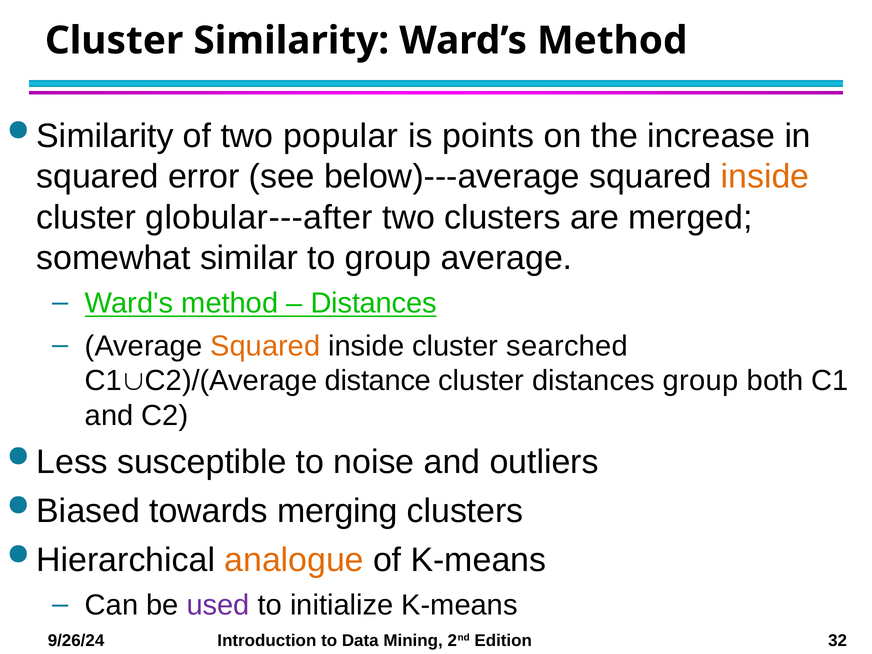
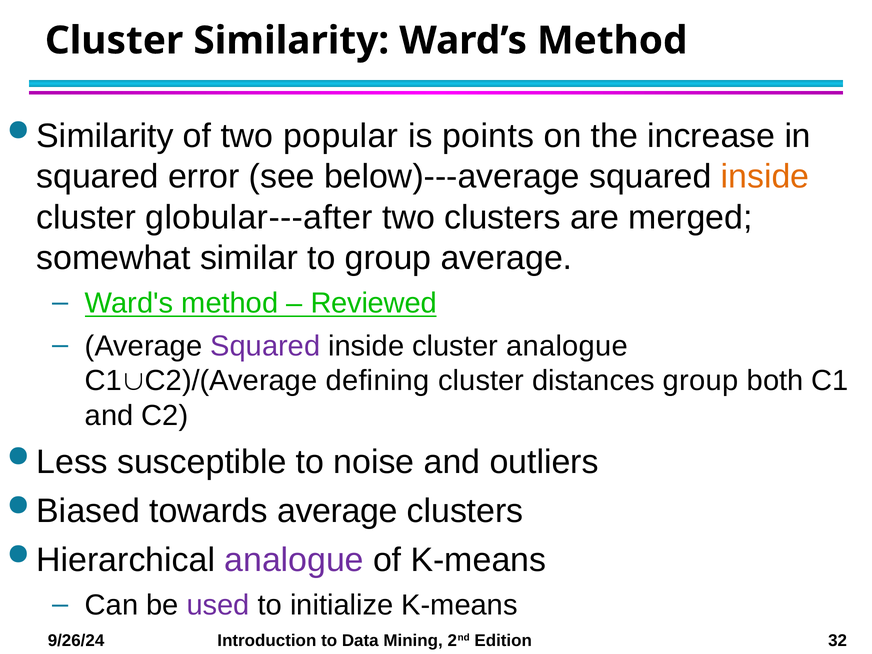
Distances: Distances -> Reviewed (374, 303)
Squared colour: orange -> purple (265, 346)
cluster searched: searched -> analogue (567, 346)
distance: distance -> defining (378, 381)
towards merging: merging -> average (337, 511)
analogue colour: orange -> purple (294, 560)
